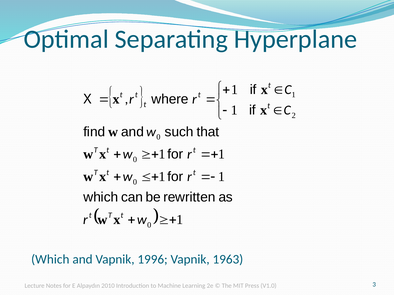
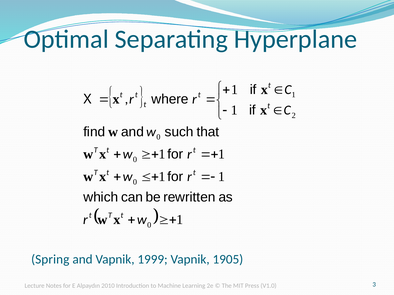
Which: Which -> Spring (50, 260)
1996: 1996 -> 1999 (153, 260)
1963: 1963 -> 1905 (228, 260)
